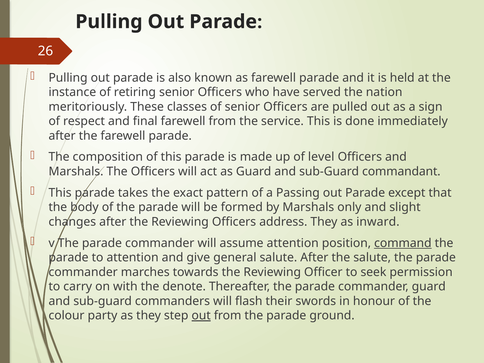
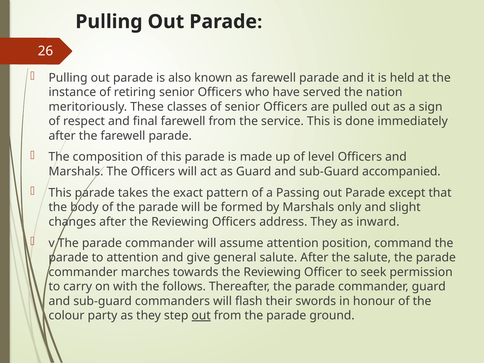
commandant: commandant -> accompanied (401, 172)
command underline: present -> none (403, 243)
denote: denote -> follows (184, 287)
